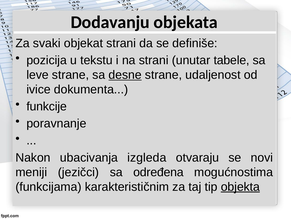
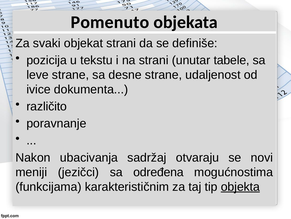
Dodavanju: Dodavanju -> Pomenuto (110, 22)
desne underline: present -> none (125, 75)
funkcije: funkcije -> različito (47, 106)
izgleda: izgleda -> sadržaj (147, 157)
